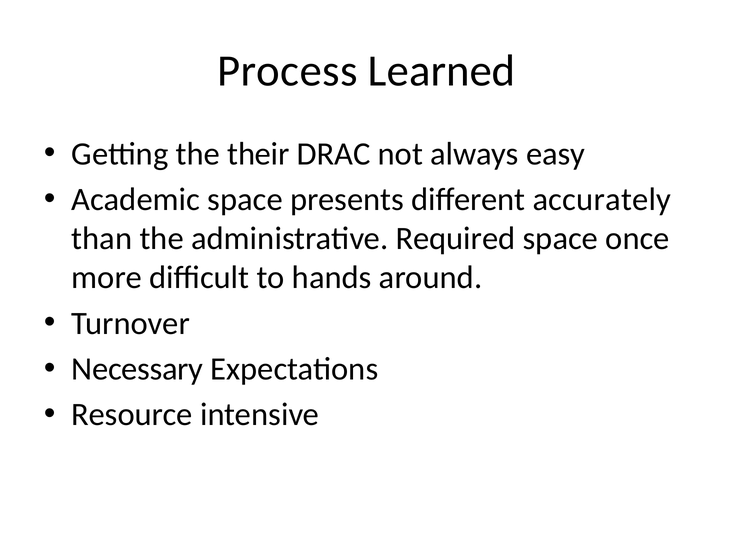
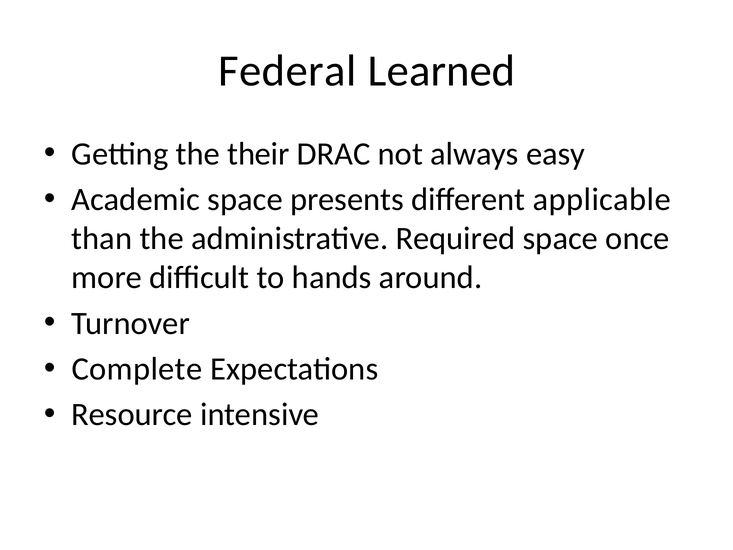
Process: Process -> Federal (287, 71)
accurately: accurately -> applicable (602, 199)
Necessary: Necessary -> Complete (137, 369)
